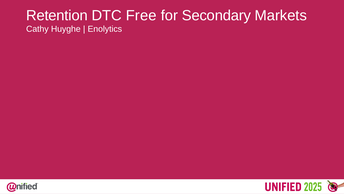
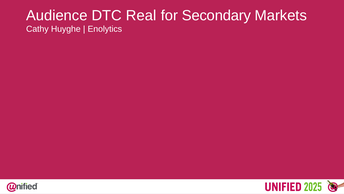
Retention: Retention -> Audience (57, 15)
Free: Free -> Real (141, 15)
